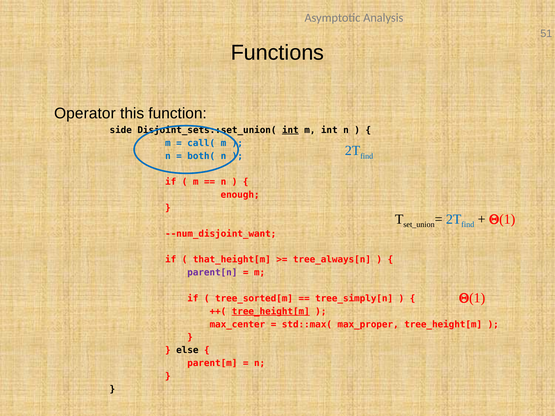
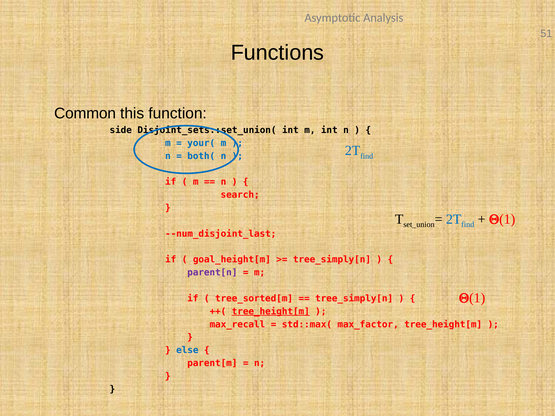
Operator: Operator -> Common (85, 113)
int underline: present -> none (290, 130)
call(: call( -> your( (201, 143)
enough: enough -> search (240, 195)
--num_disjoint_want: --num_disjoint_want -> --num_disjoint_last (221, 234)
that_height[m: that_height[m -> goal_height[m (232, 260)
tree_always[n: tree_always[n -> tree_simply[n (332, 260)
max_center: max_center -> max_recall (237, 325)
max_proper: max_proper -> max_factor (368, 325)
else colour: black -> blue (187, 350)
